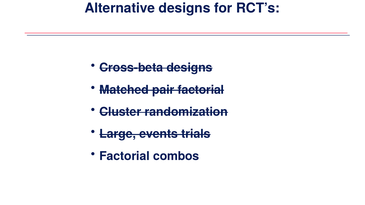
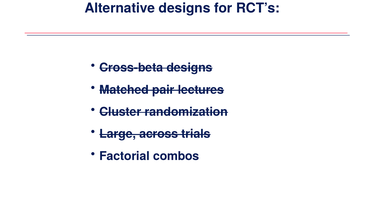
pair factorial: factorial -> lectures (201, 90)
events: events -> across (159, 134)
